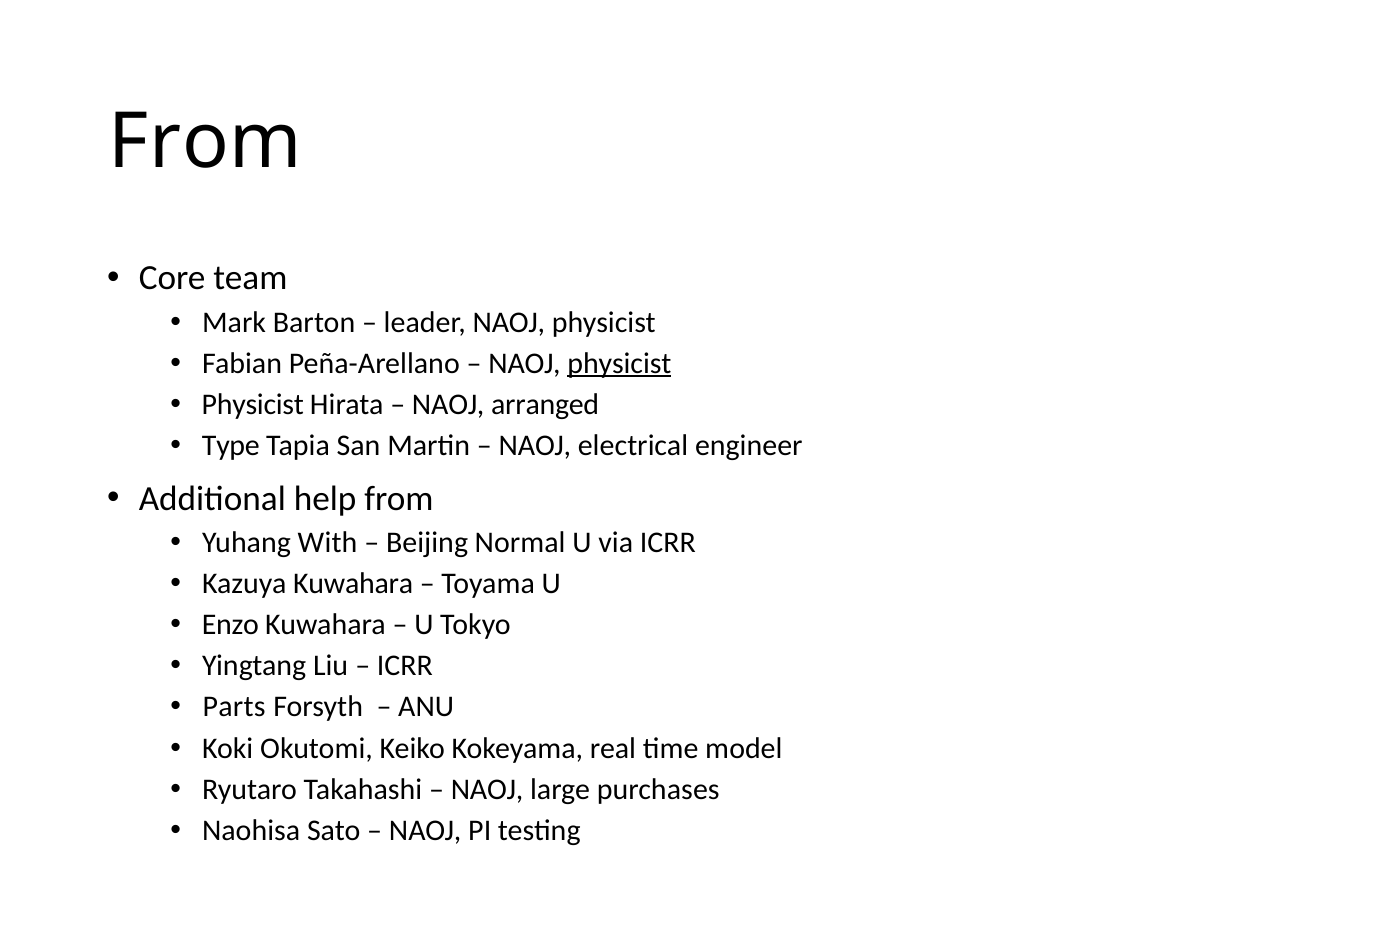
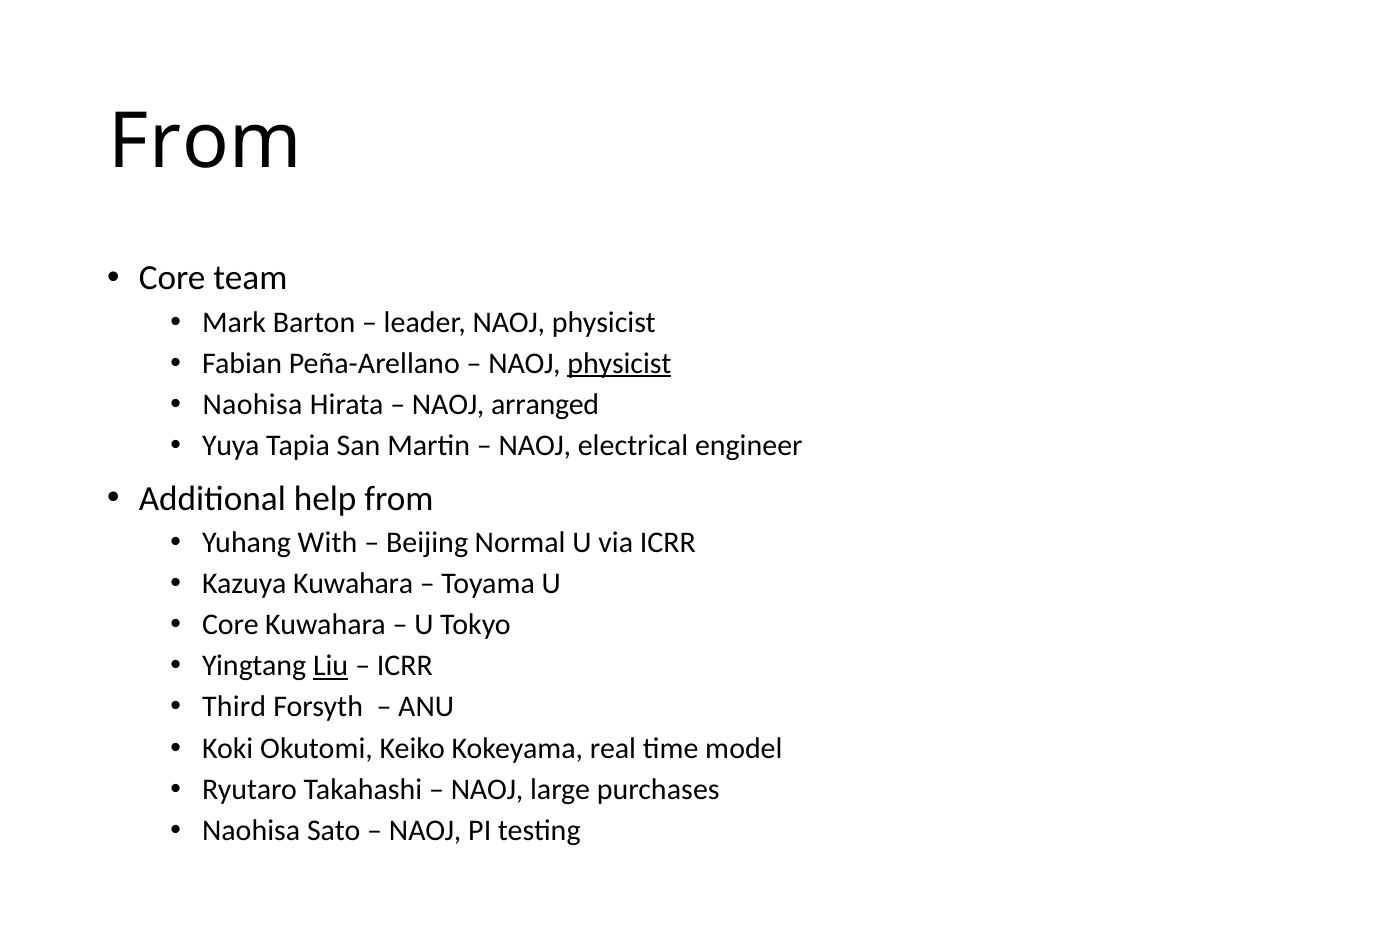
Physicist: Physicist -> Naohisa (252, 404)
Type: Type -> Yuya (231, 445)
Enzo: Enzo -> Core (230, 624)
Liu underline: none -> present (331, 666)
Parts: Parts -> Third (234, 707)
